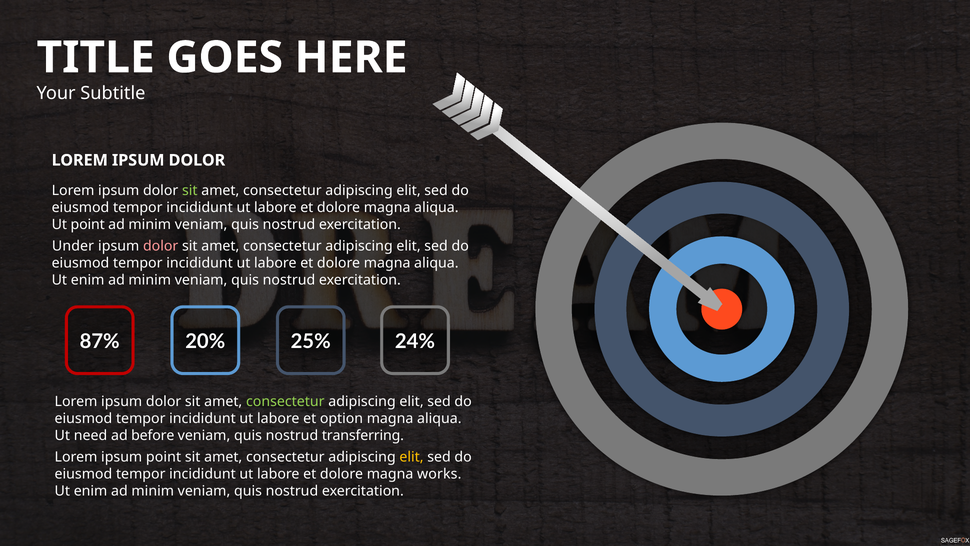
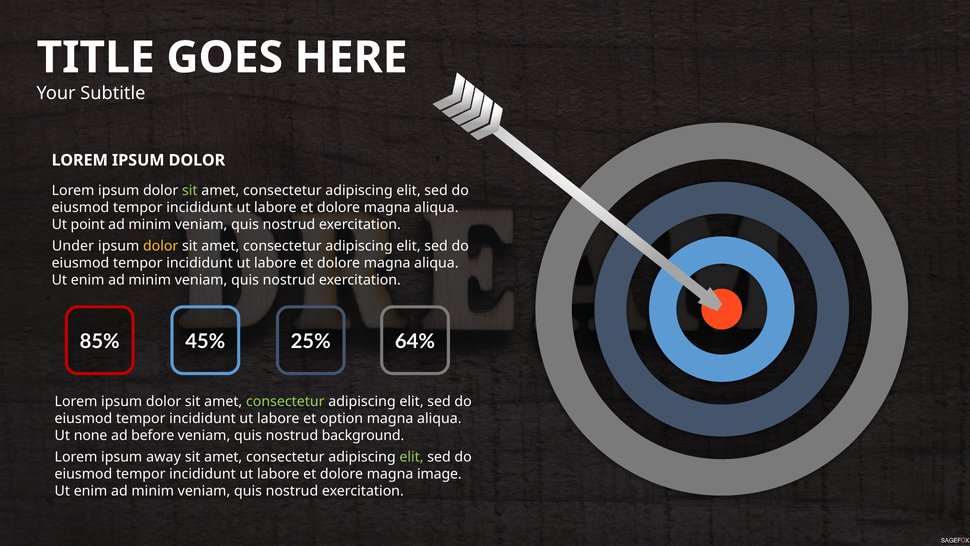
dolor colour: pink -> yellow (161, 246)
87%: 87% -> 85% (100, 341)
20%: 20% -> 45% (205, 341)
24%: 24% -> 64% (415, 341)
need: need -> none (91, 435)
transferring: transferring -> background (363, 435)
ipsum point: point -> away (164, 457)
elit colour: yellow -> light green (412, 457)
works: works -> image (439, 474)
